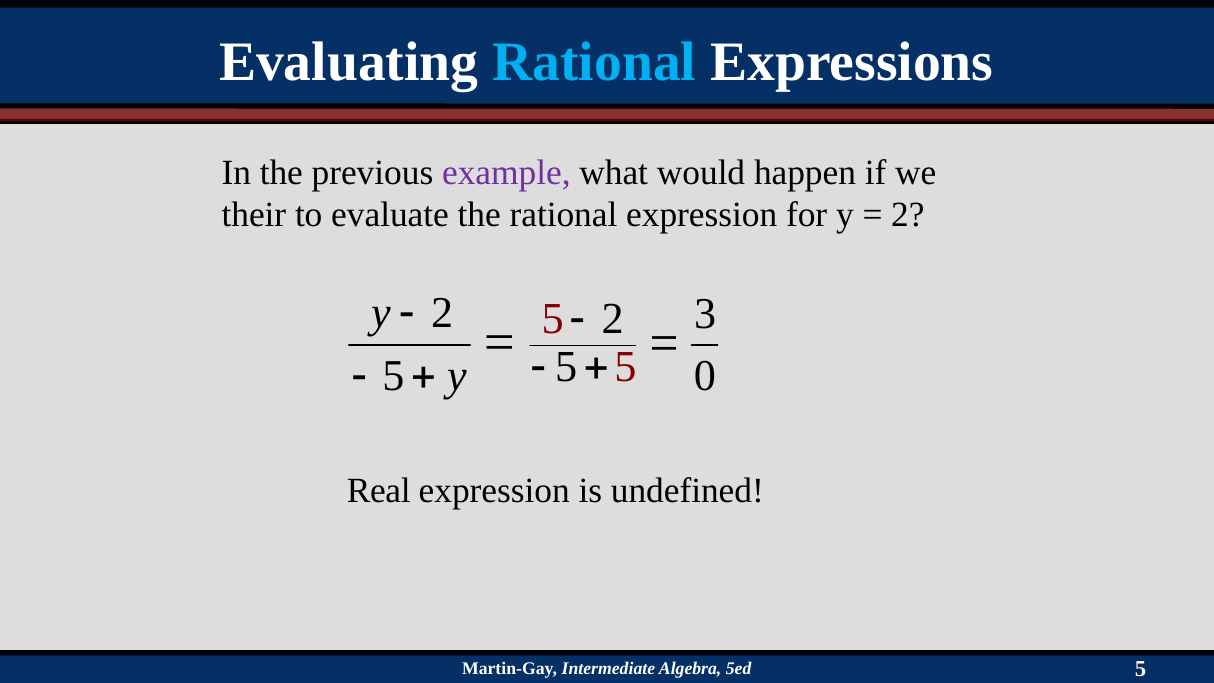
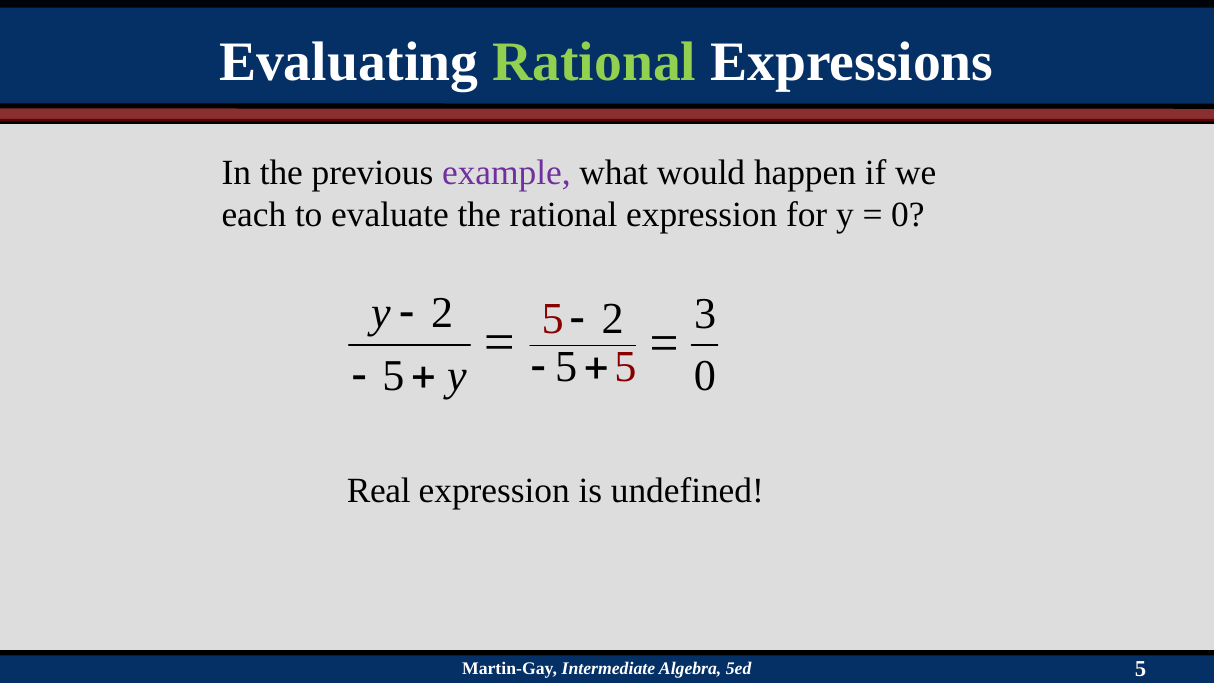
Rational colour: light blue -> light green (594, 62)
their: their -> each (254, 215)
2: 2 -> 0 (908, 215)
